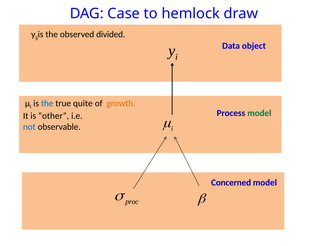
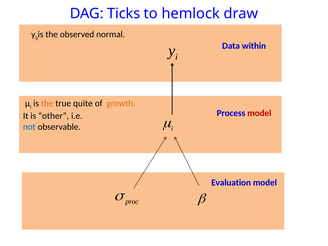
Case: Case -> Ticks (124, 14)
divided: divided -> normal (111, 34)
object: object -> within (254, 46)
the colour: blue -> orange (47, 103)
model colour: green -> red (259, 113)
Concerned: Concerned -> Evaluation (231, 183)
